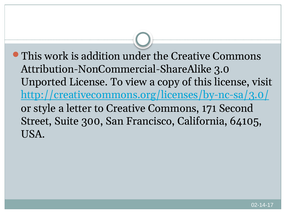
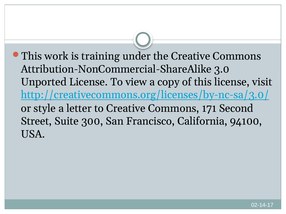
addition: addition -> training (101, 56)
64105: 64105 -> 94100 (246, 122)
